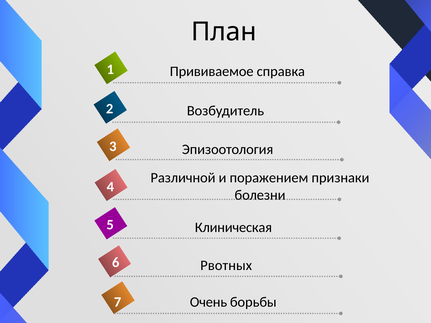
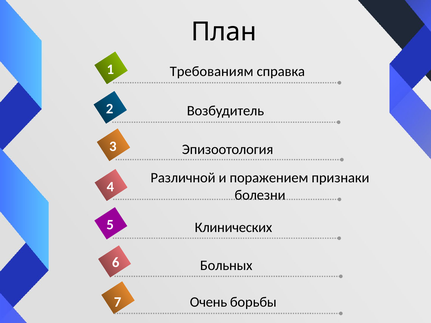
Прививаемое: Прививаемое -> Требованиям (212, 71)
Клиническая: Клиническая -> Клинических (233, 228)
Рвотных: Рвотных -> Больных (226, 266)
